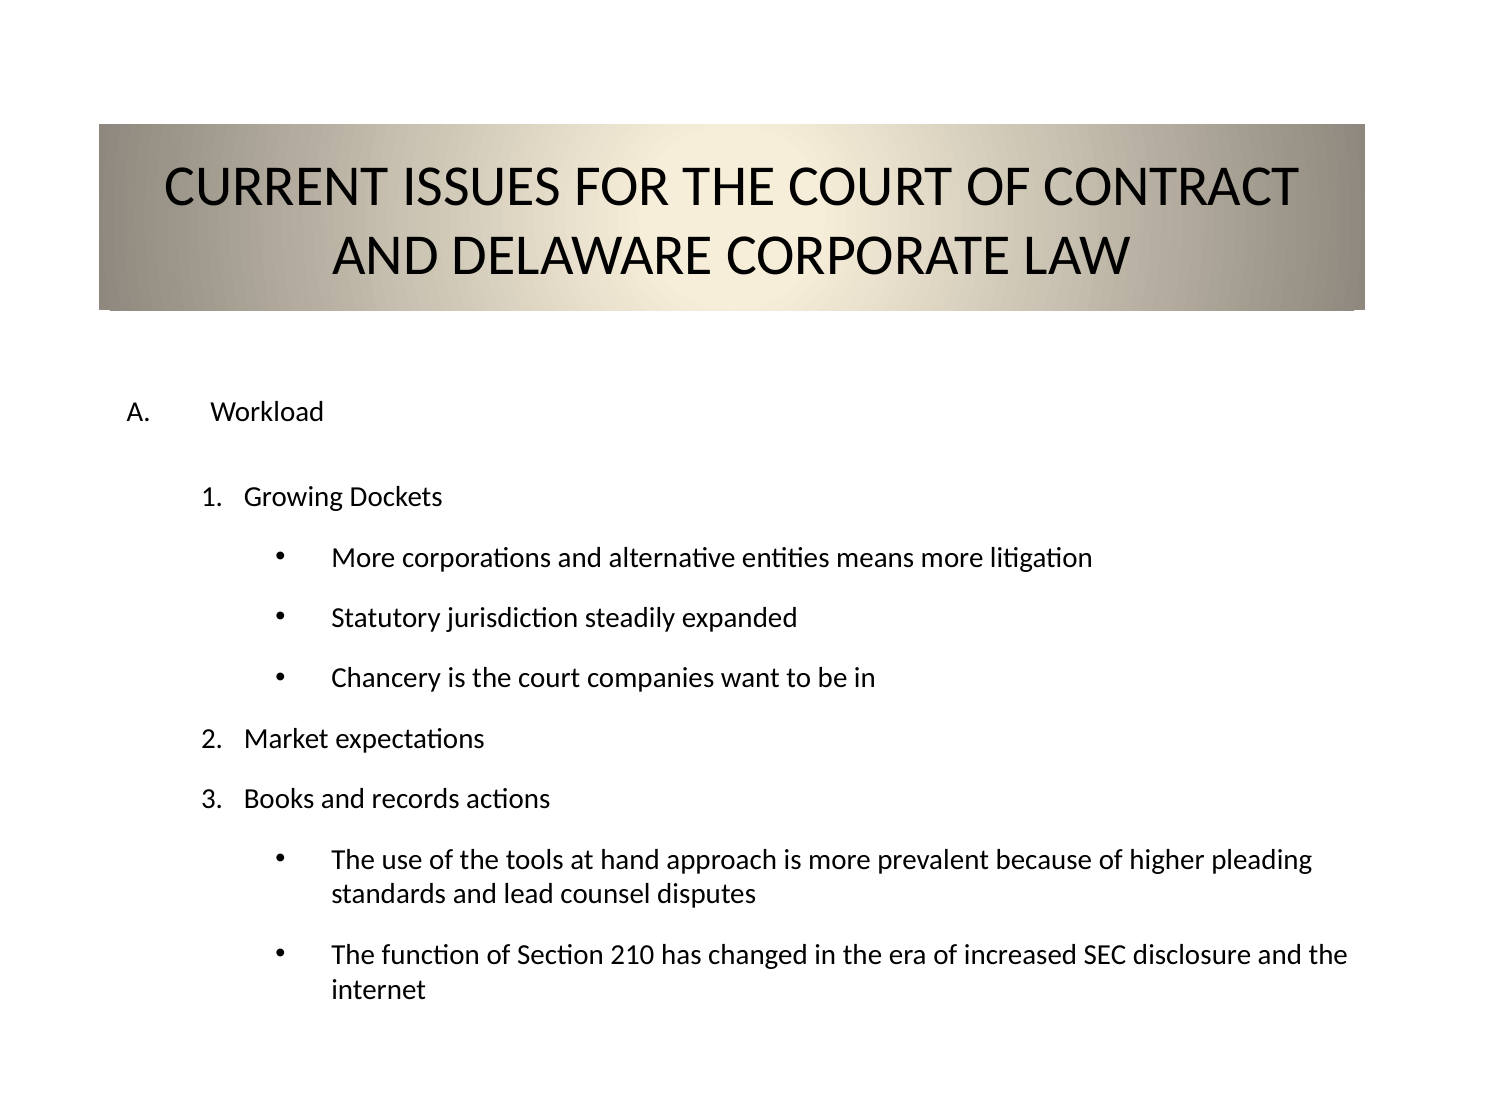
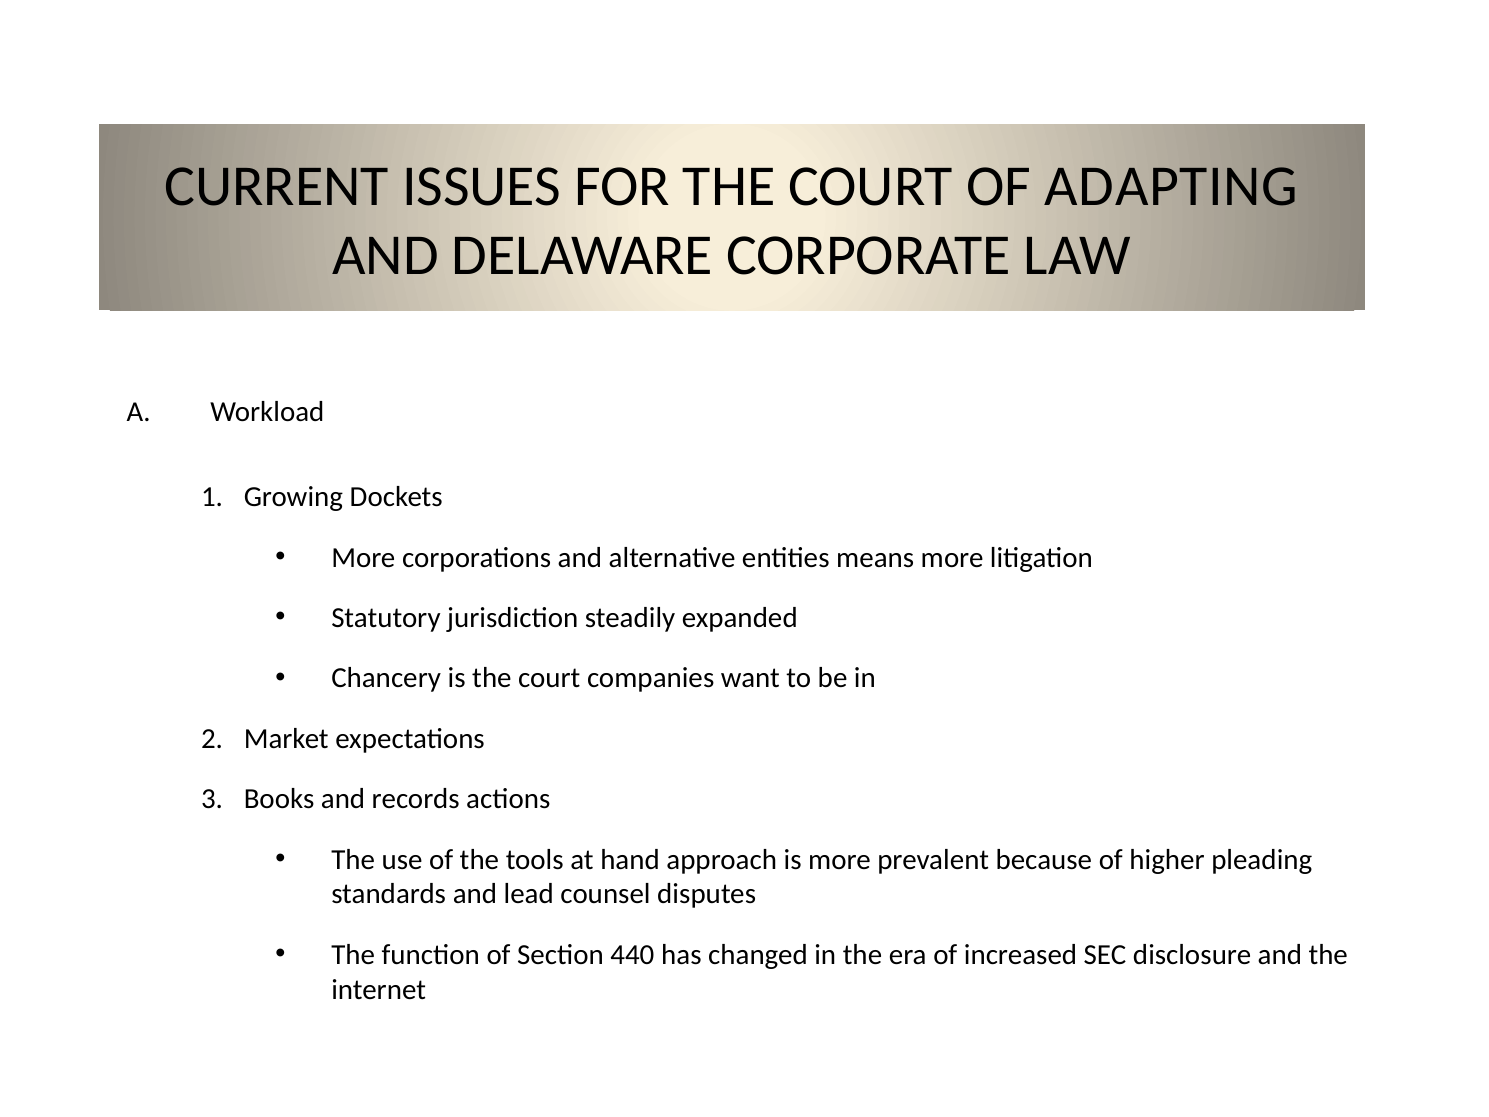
CONTRACT: CONTRACT -> ADAPTING (1171, 186)
210: 210 -> 440 (632, 955)
